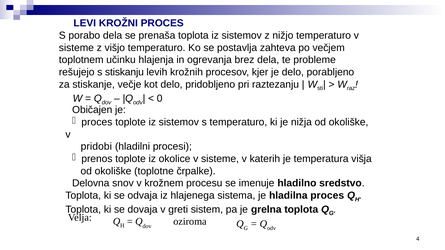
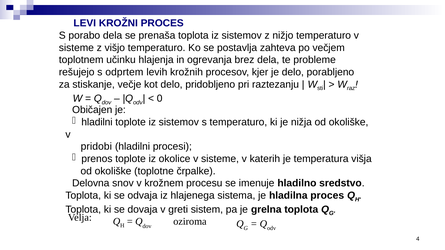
stiskanju: stiskanju -> odprtem (124, 72)
proces: proces -> hladilni (97, 122)
